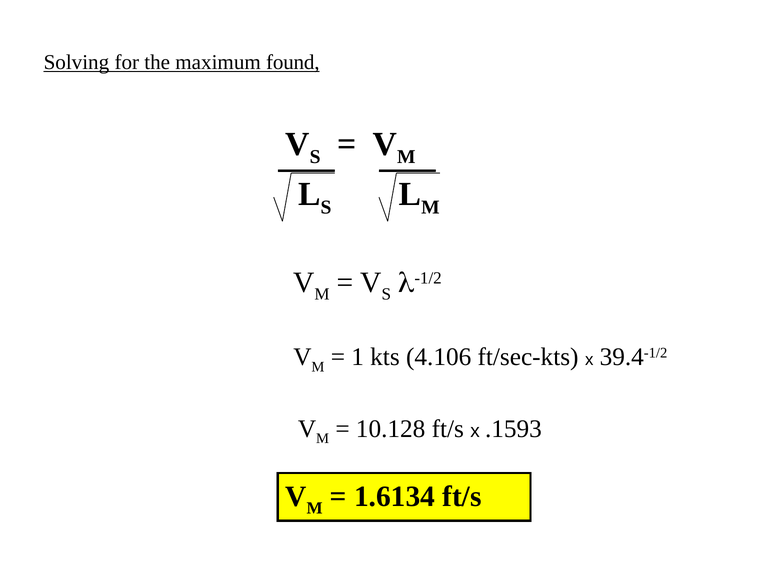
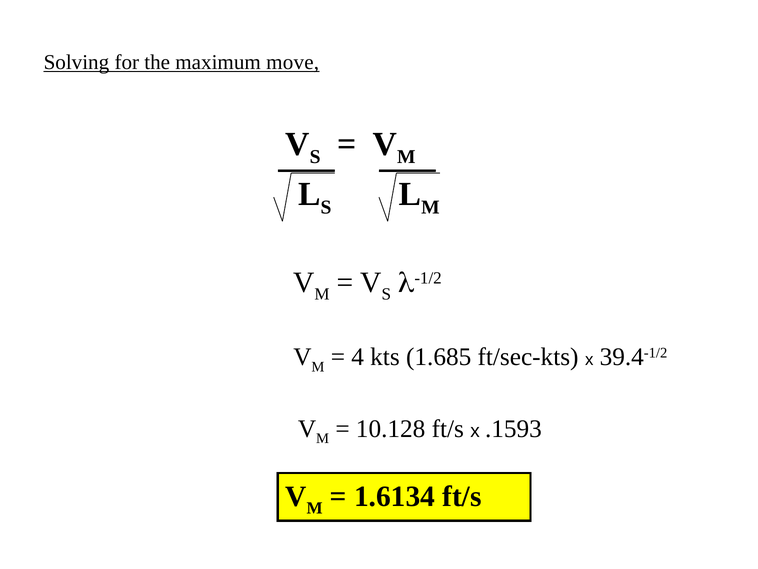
found: found -> move (293, 62)
1: 1 -> 4 (358, 357)
4.106: 4.106 -> 1.685 (439, 357)
